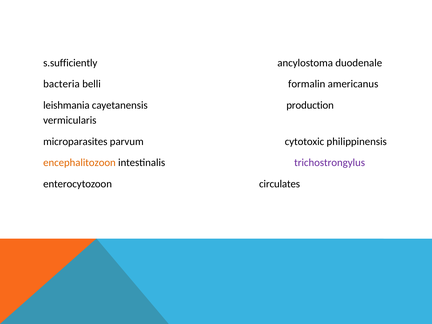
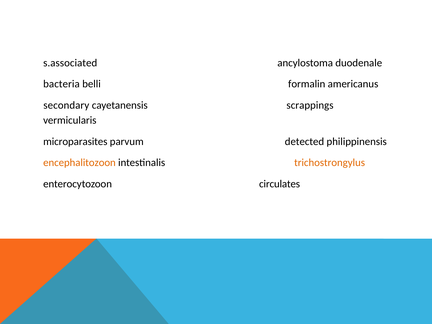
s.sufficiently: s.sufficiently -> s.associated (70, 63)
leishmania: leishmania -> secondary (66, 105)
production: production -> scrappings (310, 105)
cytotoxic: cytotoxic -> detected (304, 141)
trichostrongylus colour: purple -> orange (330, 163)
